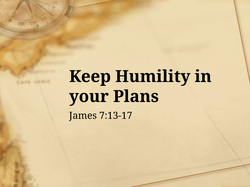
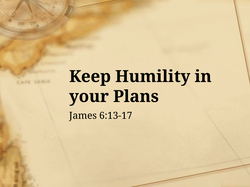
7:13-17: 7:13-17 -> 6:13-17 (116, 116)
